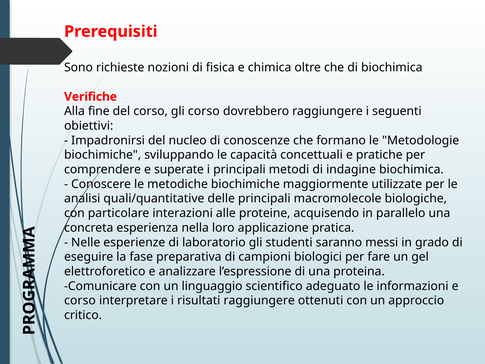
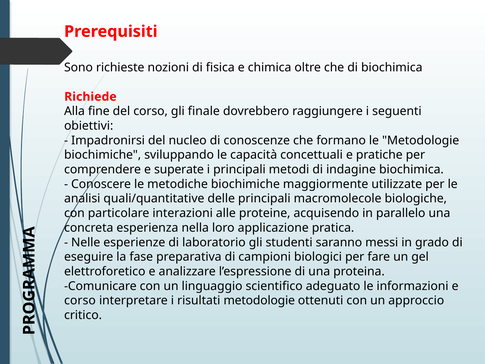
Verifiche: Verifiche -> Richiede (90, 97)
gli corso: corso -> finale (204, 111)
risultati raggiungere: raggiungere -> metodologie (259, 300)
